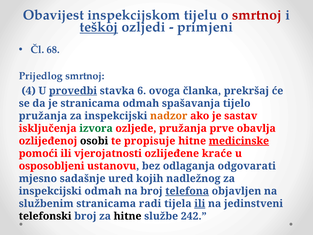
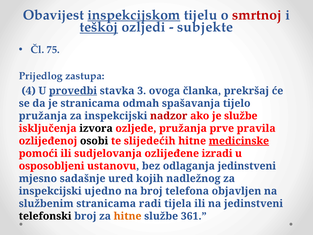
inspekcijskom underline: none -> present (134, 15)
primjeni: primjeni -> subjekte (205, 27)
68: 68 -> 75 (53, 50)
Prijedlog smrtnoj: smrtnoj -> zastupa (85, 76)
6: 6 -> 3 (142, 91)
nadzor colour: orange -> red (169, 116)
je sastav: sastav -> službe (241, 116)
izvora colour: green -> black (96, 128)
obavlja: obavlja -> pravila (256, 128)
propisuje: propisuje -> slijedećih (150, 141)
vjerojatnosti: vjerojatnosti -> sudjelovanja (108, 153)
kraće: kraće -> izradi (217, 153)
odlaganja odgovarati: odgovarati -> jedinstveni (247, 166)
inspekcijski odmah: odmah -> ujedno (103, 191)
telefona underline: present -> none (187, 191)
ili underline: present -> none (200, 203)
hitne colour: black -> orange (128, 216)
242: 242 -> 361 (194, 216)
